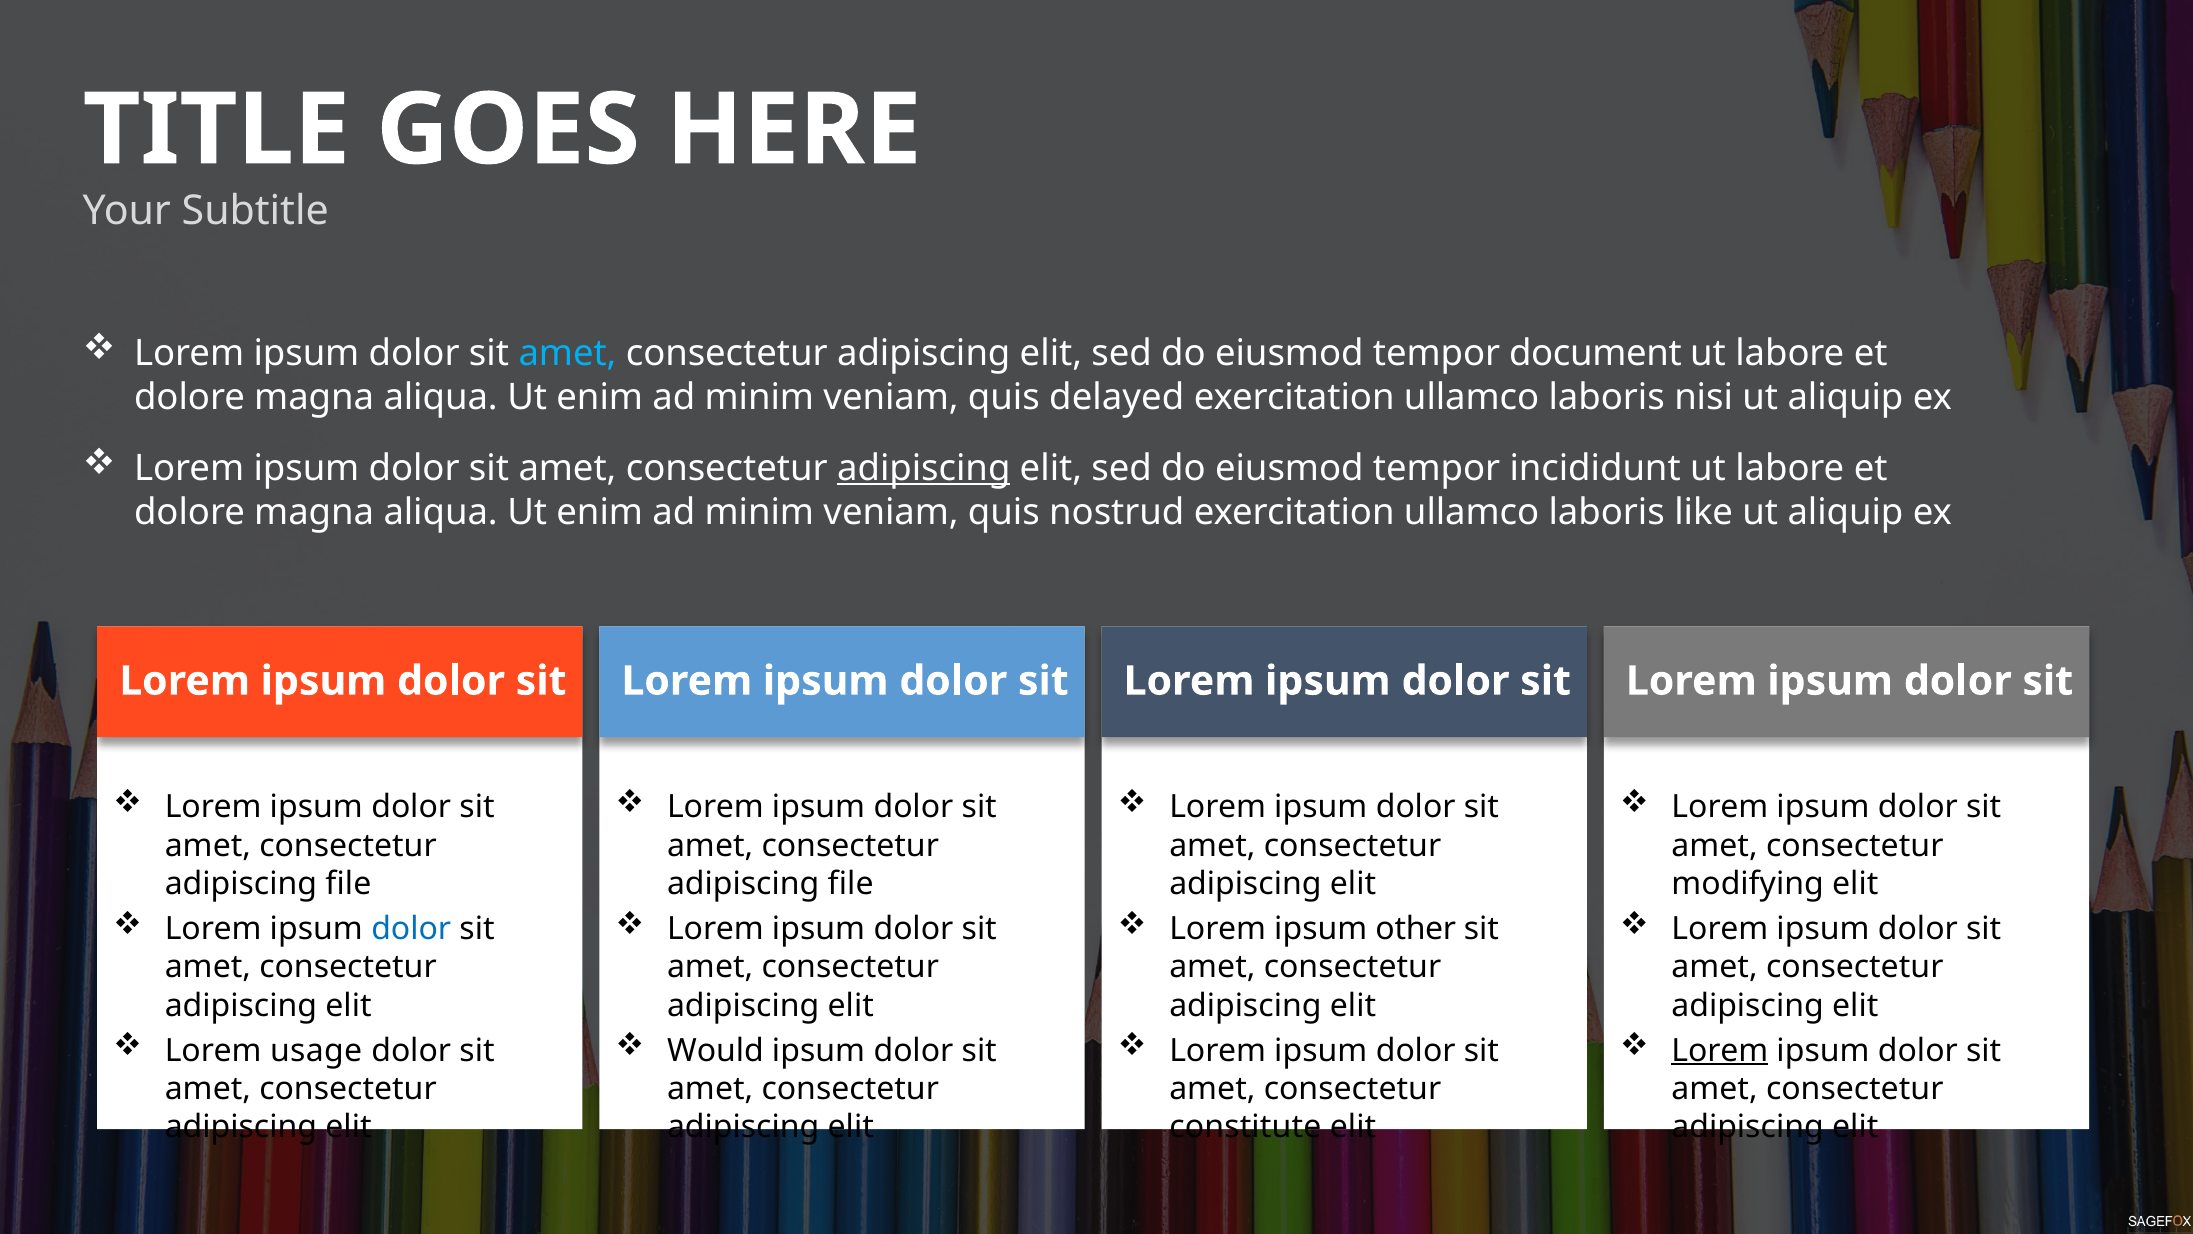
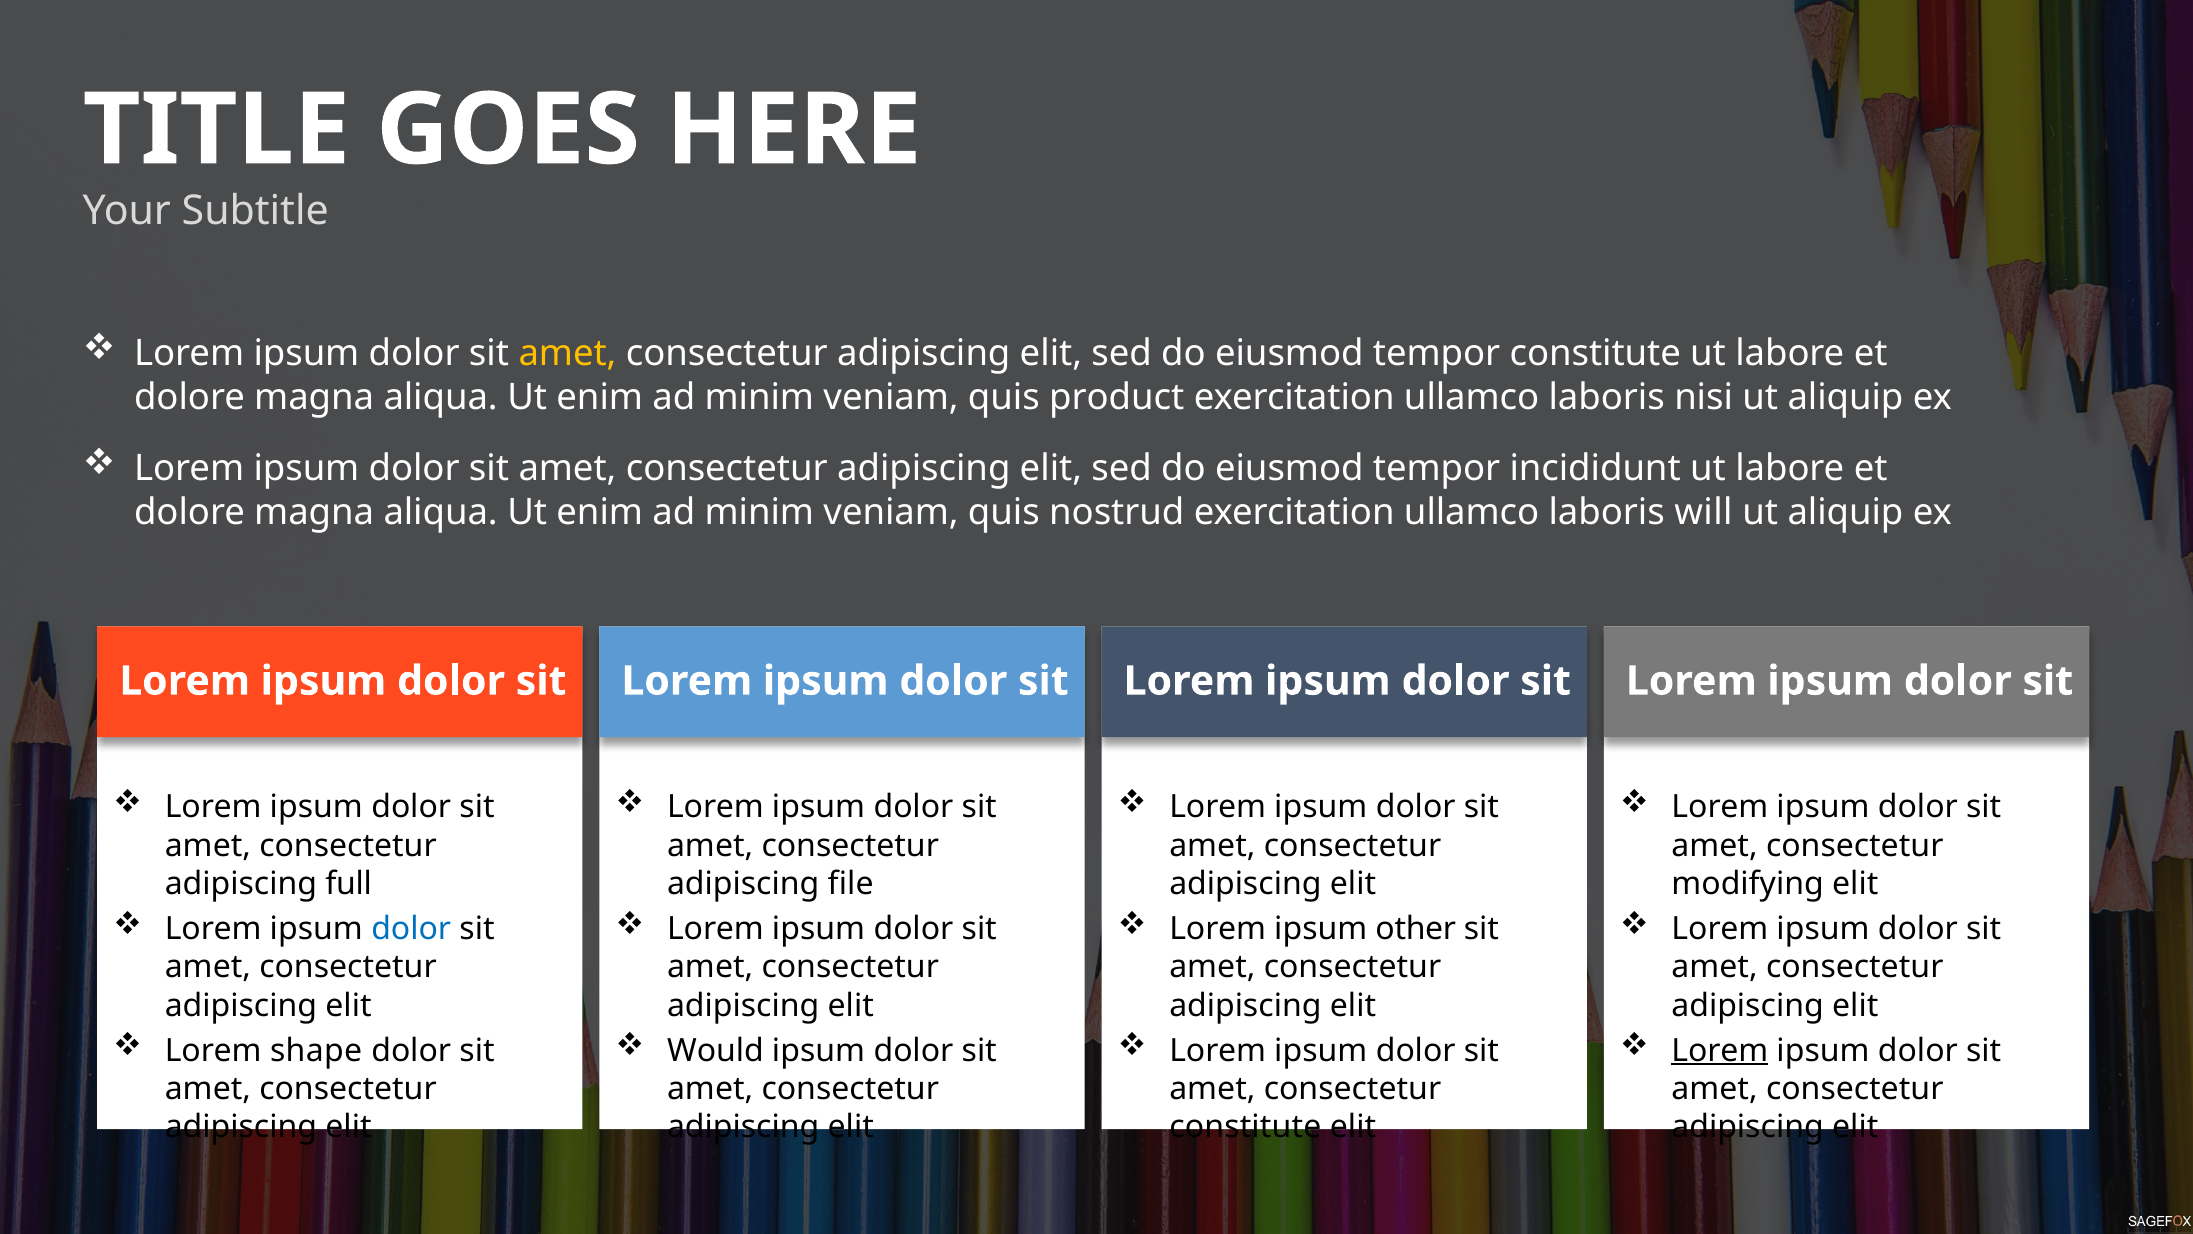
amet colour: light blue -> yellow (568, 353)
tempor document: document -> constitute (1595, 353)
delayed: delayed -> product (1117, 397)
adipiscing underline: present -> none (924, 468)
like: like -> will (1703, 512)
file: file -> full (349, 884)
usage: usage -> shape (316, 1050)
